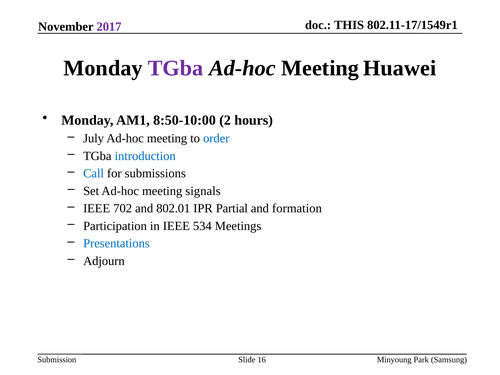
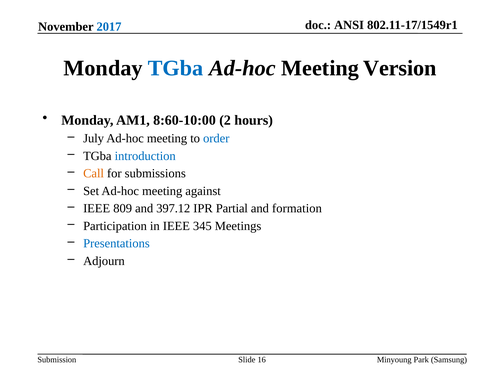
THIS: THIS -> ANSI (349, 25)
2017 colour: purple -> blue (109, 27)
TGba colour: purple -> blue (176, 68)
Huawei: Huawei -> Version (400, 68)
8:50-10:00: 8:50-10:00 -> 8:60-10:00 (185, 120)
Call colour: blue -> orange (94, 173)
signals: signals -> against (203, 191)
702: 702 -> 809 (123, 208)
802.01: 802.01 -> 397.12 (173, 208)
534: 534 -> 345 (202, 226)
